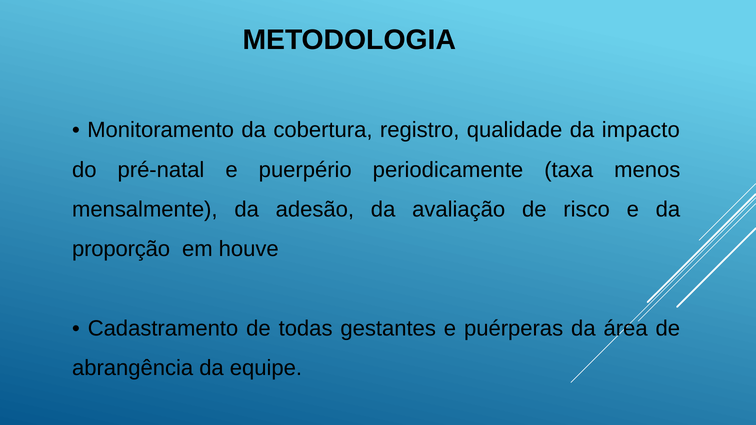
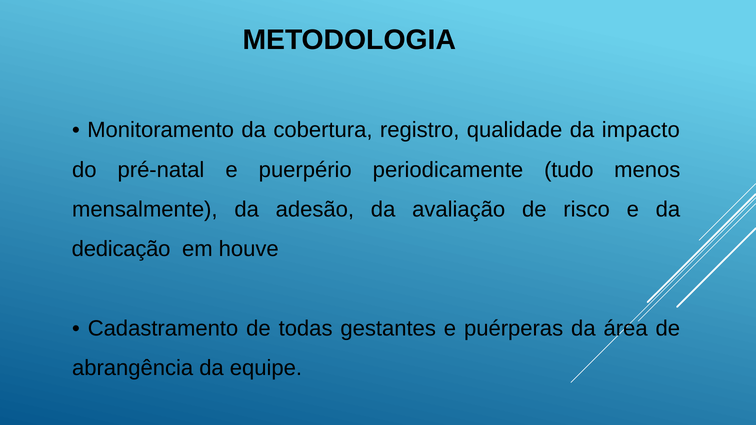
taxa: taxa -> tudo (569, 170)
proporção: proporção -> dedicação (121, 249)
